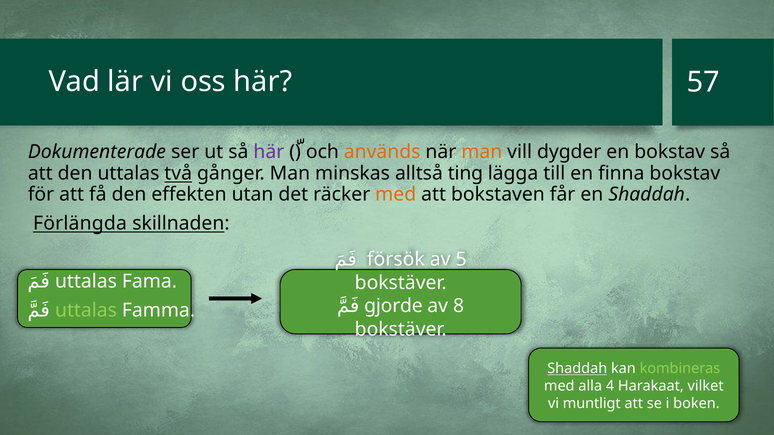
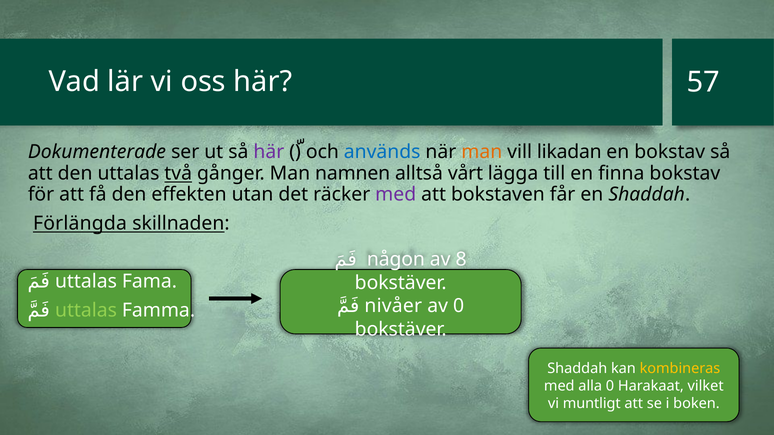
används colour: orange -> blue (382, 152)
dygder: dygder -> likadan (569, 152)
minskas: minskas -> namnen (353, 174)
ting: ting -> vårt (465, 174)
med colour: orange -> purple (396, 195)
försök: försök -> någon (396, 260)
5: 5 -> 8 (461, 260)
gjorde: gjorde -> nivåer (393, 306)
av 8: 8 -> 0 (459, 306)
Shaddah underline: present -> none (577, 369)
kombineras colour: light green -> yellow (680, 369)
alla 4: 4 -> 0 (610, 386)
